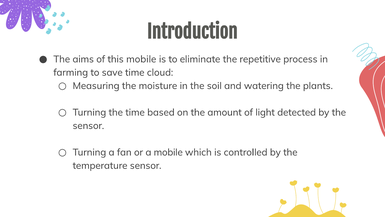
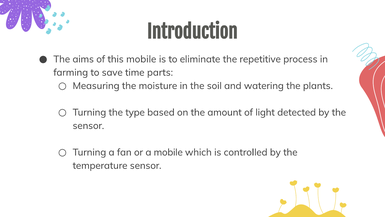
cloud: cloud -> parts (160, 72)
the time: time -> type (135, 112)
